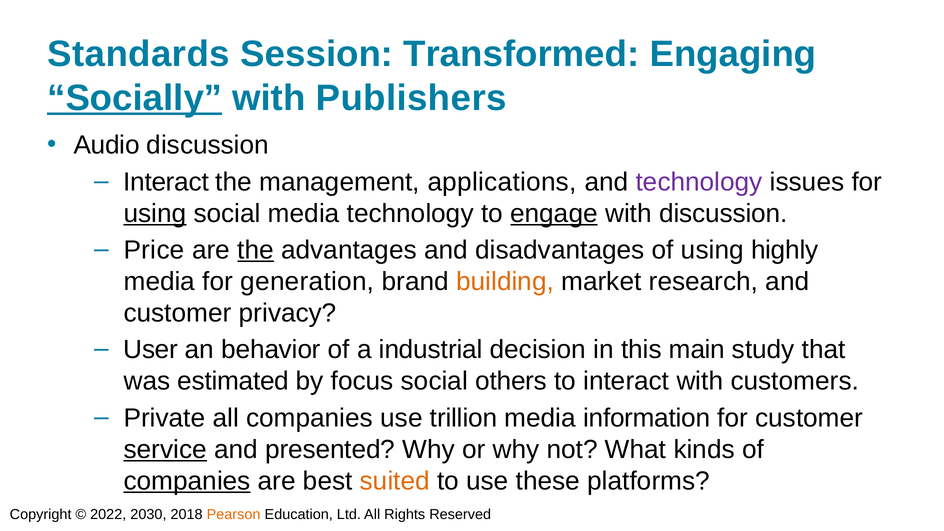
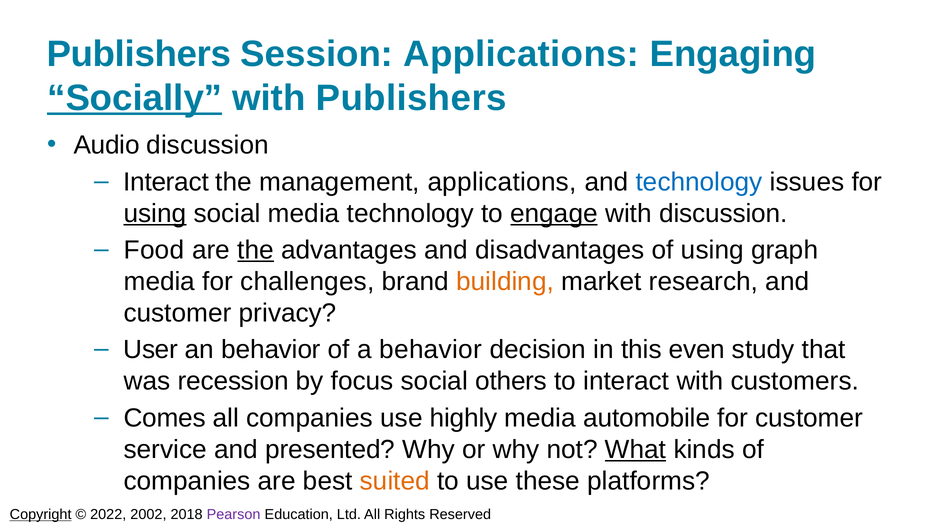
Standards: Standards -> Publishers (139, 54)
Session Transformed: Transformed -> Applications (521, 54)
technology colour: purple -> blue (699, 182)
Price: Price -> Food (154, 250)
highly: highly -> graph (785, 250)
generation: generation -> challenges (307, 282)
a industrial: industrial -> behavior (431, 350)
main: main -> even (697, 350)
estimated: estimated -> recession (233, 381)
Private: Private -> Comes (165, 418)
trillion: trillion -> highly (464, 418)
information: information -> automobile (647, 418)
service underline: present -> none (165, 450)
What underline: none -> present (636, 450)
companies underline: present -> none (187, 481)
Copyright underline: none -> present (41, 515)
2030: 2030 -> 2002 (148, 515)
Pearson colour: orange -> purple (234, 515)
